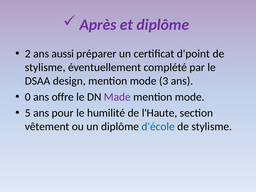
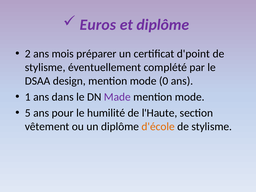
Après: Après -> Euros (98, 25)
aussi: aussi -> mois (63, 54)
3: 3 -> 0 (164, 81)
0: 0 -> 1 (28, 97)
offre: offre -> dans (63, 97)
d'école colour: blue -> orange (158, 127)
